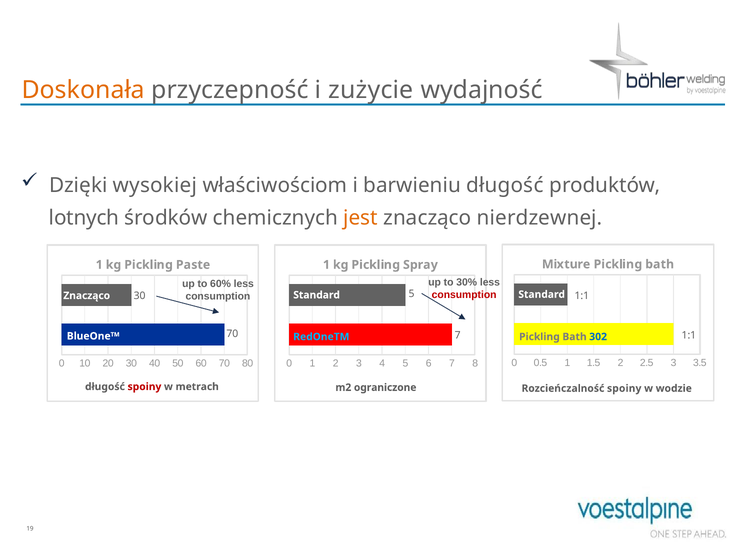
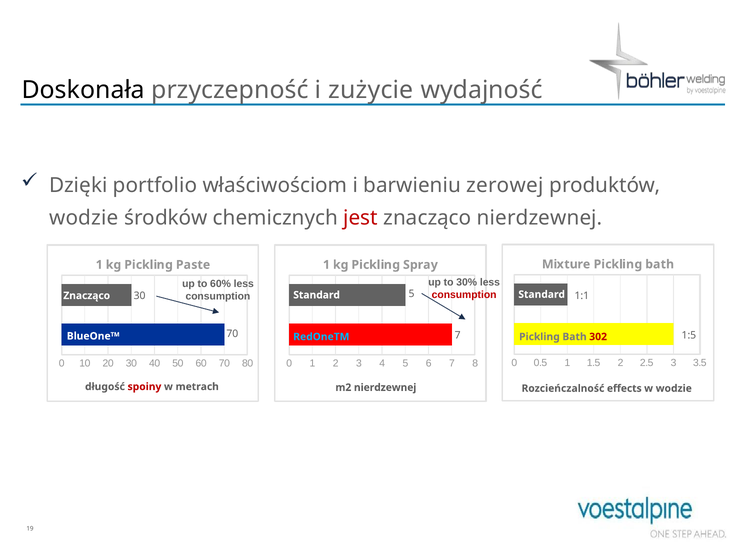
Doskonała colour: orange -> black (83, 90)
wysokiej: wysokiej -> portfolio (155, 185)
barwieniu długość: długość -> zerowej (505, 185)
lotnych: lotnych -> wodzie (84, 218)
jest colour: orange -> red (361, 218)
1:1: 1:1 -> 1:5 (689, 335)
302 colour: blue -> red (598, 336)
m2 ograniczone: ograniczone -> nierdzewnej (385, 387)
Rozcieńczalność spoiny: spoiny -> effects (624, 388)
